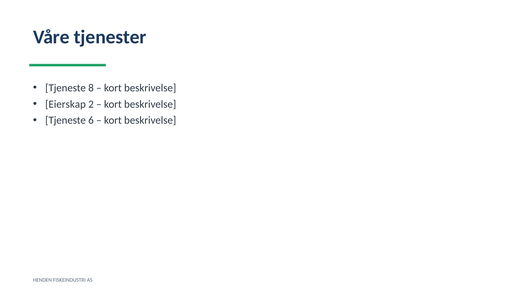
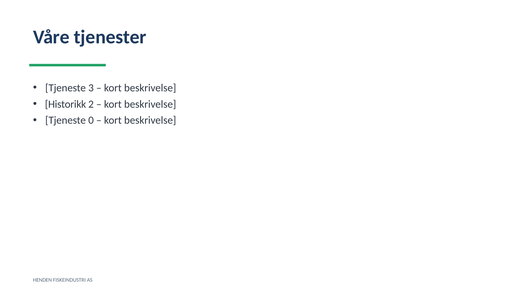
8: 8 -> 3 (91, 88)
Eierskap: Eierskap -> Historikk (66, 104)
6: 6 -> 0 (91, 120)
